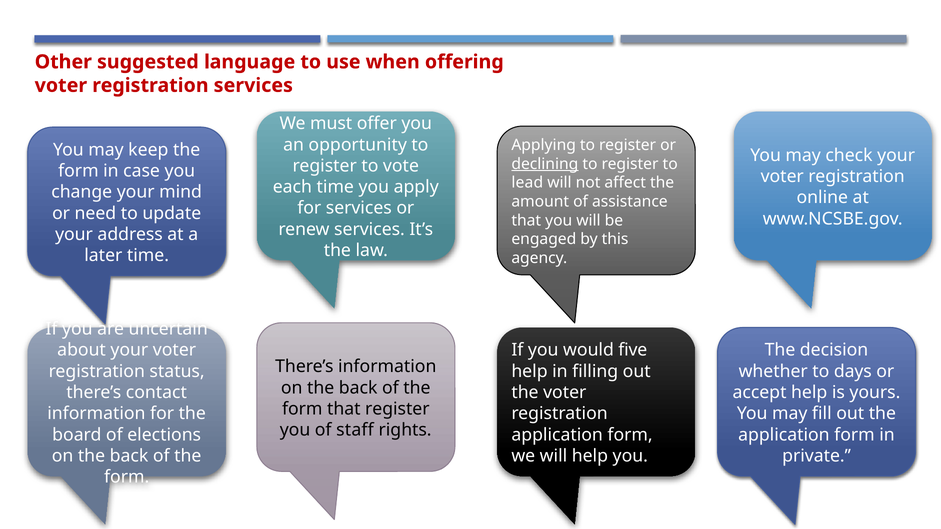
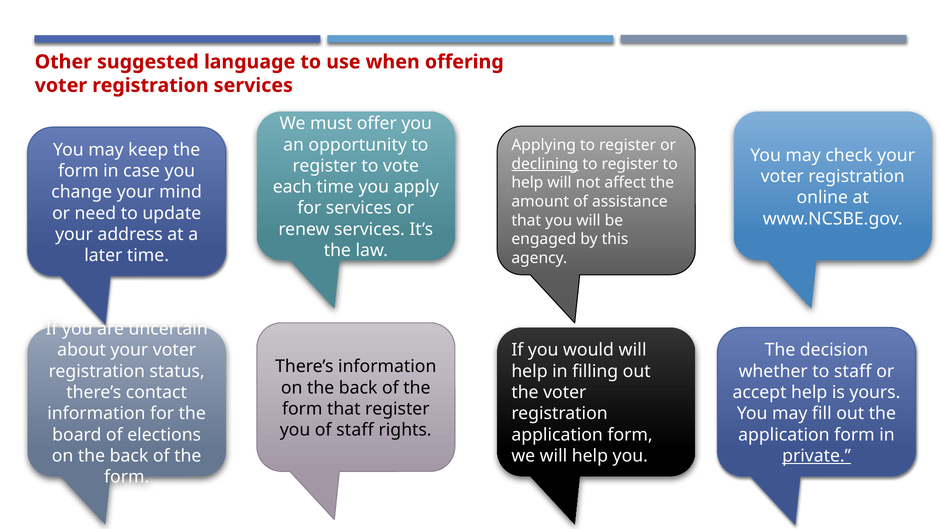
lead: lead -> help (527, 183)
would five: five -> will (633, 350)
to days: days -> staff (853, 372)
private underline: none -> present (817, 456)
